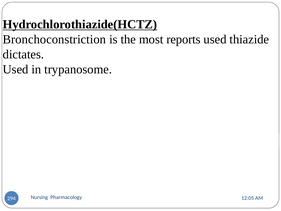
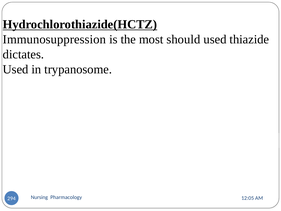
Bronchoconstriction: Bronchoconstriction -> Immunosuppression (54, 39)
reports: reports -> should (183, 39)
